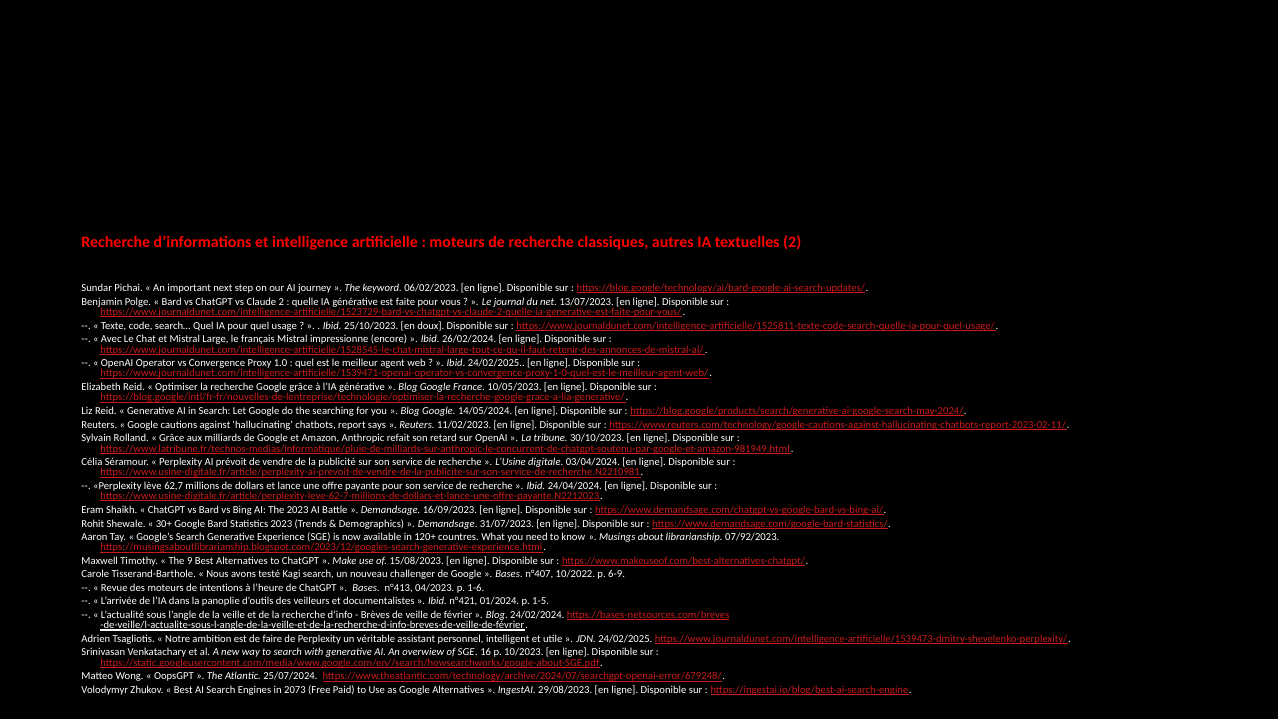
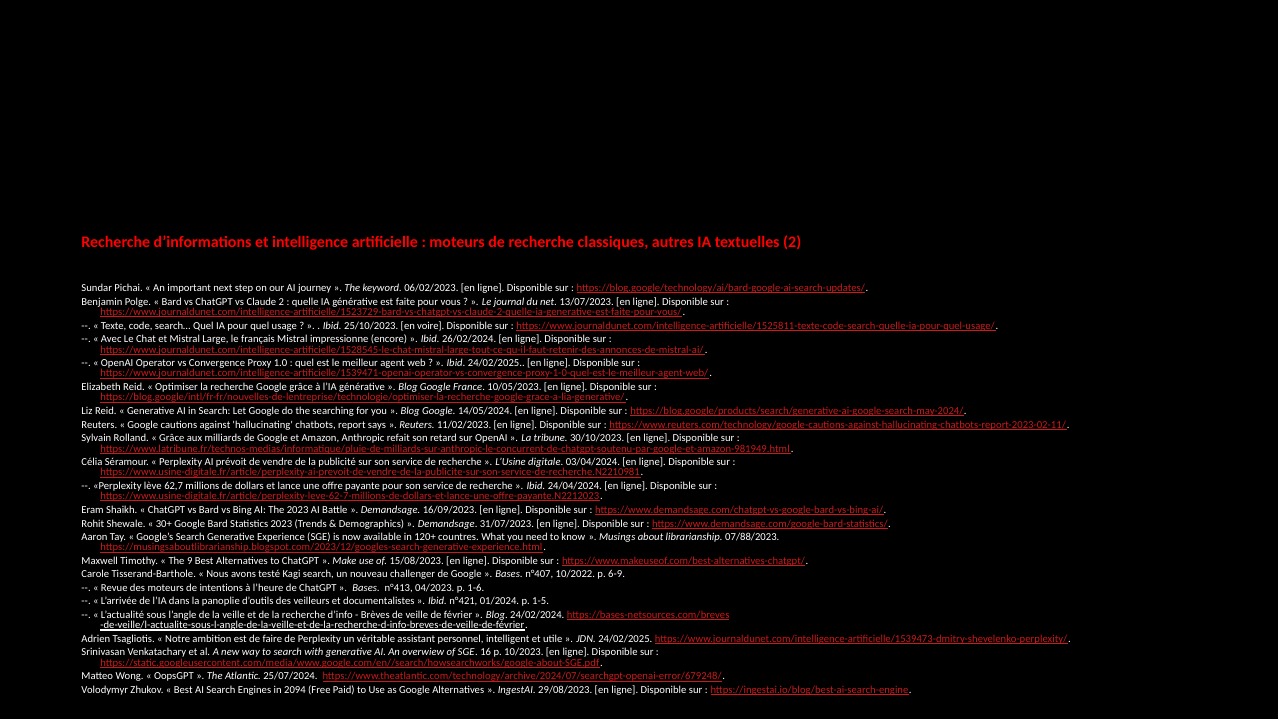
doux: doux -> voire (431, 326)
07/92/2023: 07/92/2023 -> 07/88/2023 (752, 537)
2073: 2073 -> 2094 (295, 690)
